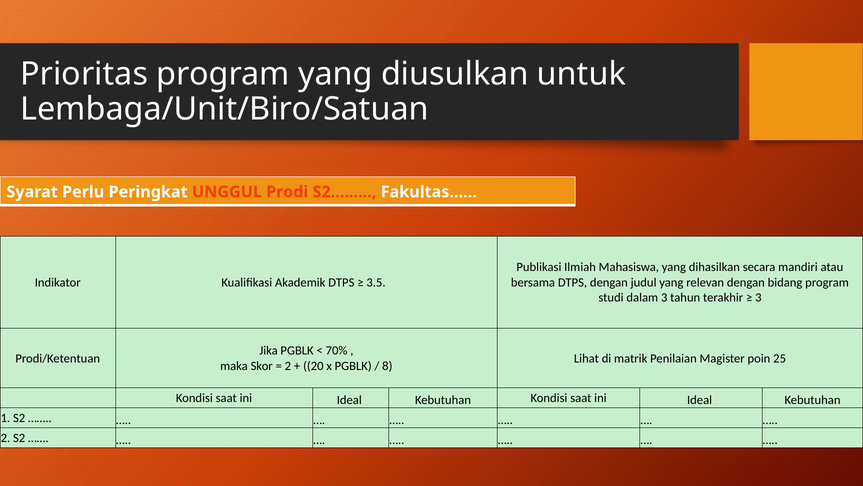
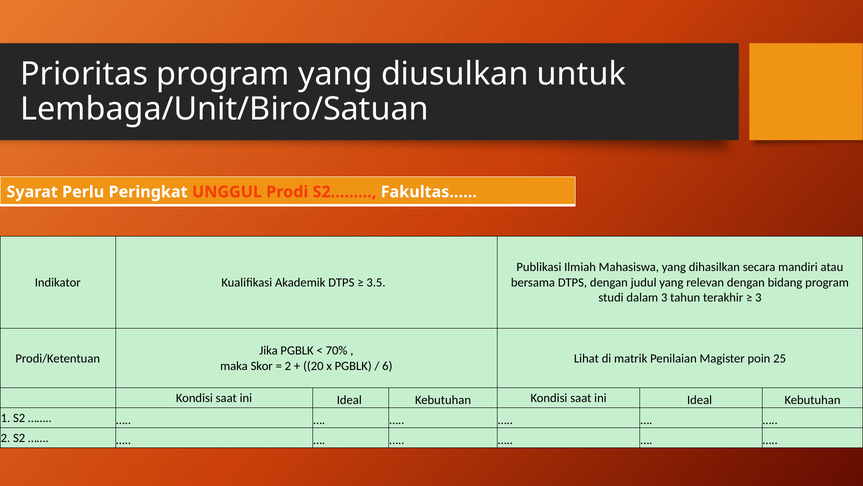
8: 8 -> 6 (387, 366)
